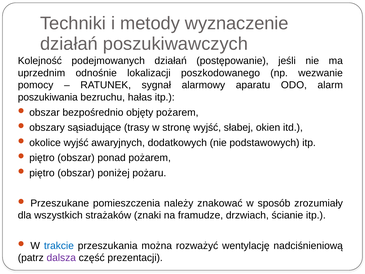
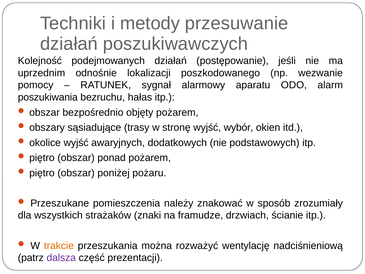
wyznaczenie: wyznaczenie -> przesuwanie (237, 23)
słabej: słabej -> wybór (239, 127)
trakcie colour: blue -> orange (59, 245)
